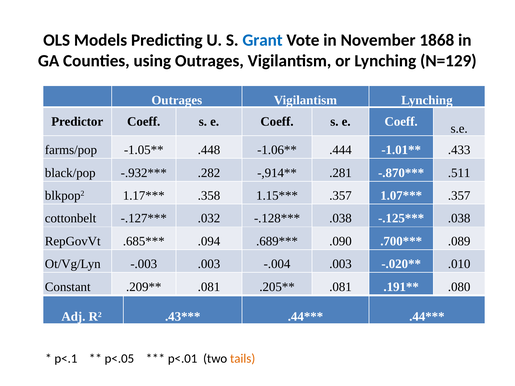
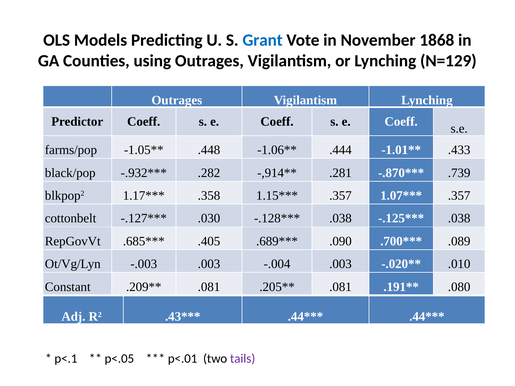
.511: .511 -> .739 (459, 173)
.032: .032 -> .030 (209, 219)
.094: .094 -> .405 (209, 241)
tails colour: orange -> purple (243, 359)
